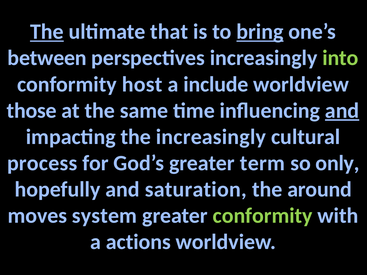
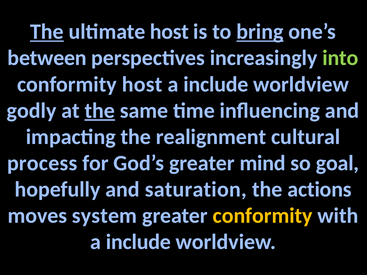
ultimate that: that -> host (169, 32)
those: those -> godly (32, 111)
the underline: none -> present (100, 111)
and underline: present -> none (342, 111)
the increasingly: increasingly -> realignment (211, 137)
term: term -> mind (263, 163)
only: only -> goal (337, 163)
around: around -> actions (320, 190)
conformity colour: light green -> yellow (263, 216)
actions: actions -> include (138, 242)
